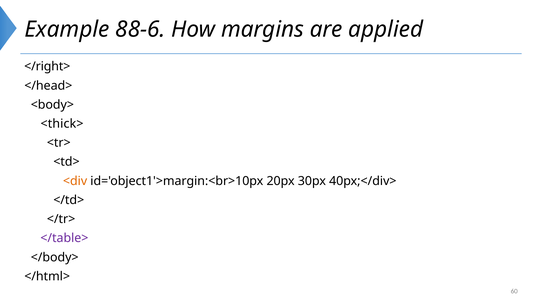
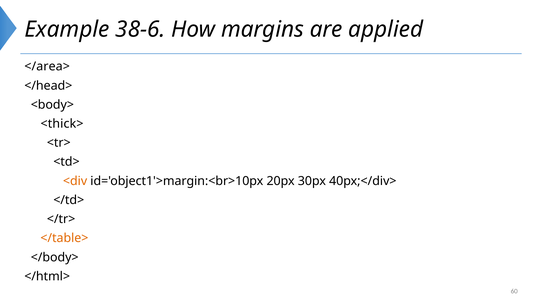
88-6: 88-6 -> 38-6 (140, 29)
</right>: </right> -> </area> (47, 67)
</table> colour: purple -> orange (64, 238)
